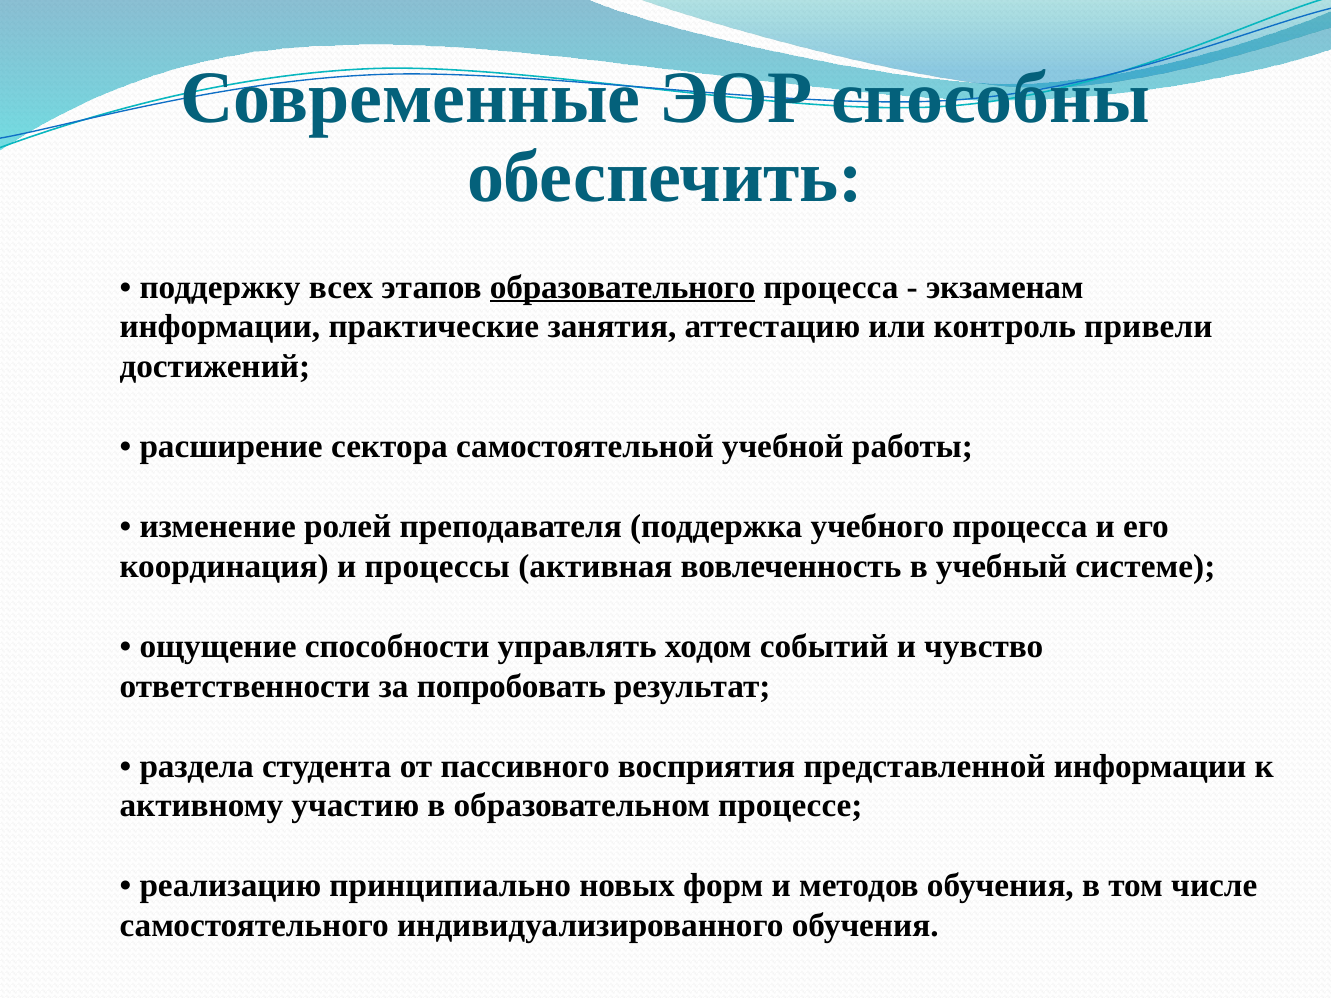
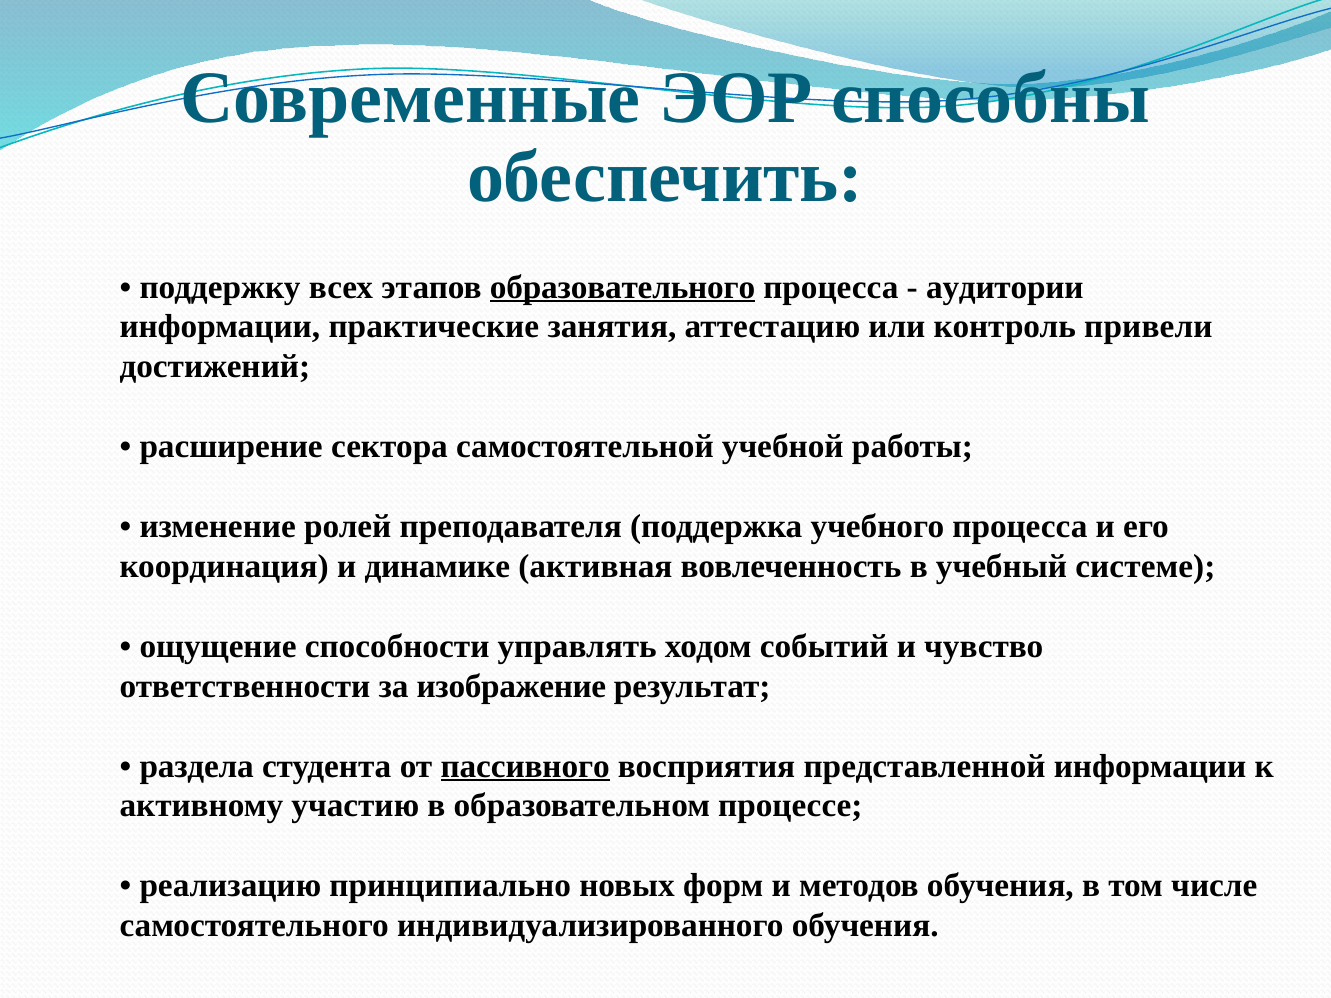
экзаменам: экзаменам -> аудитории (1005, 287)
процессы: процессы -> динамике (437, 567)
попробовать: попробовать -> изображение (511, 686)
пассивного underline: none -> present (525, 766)
